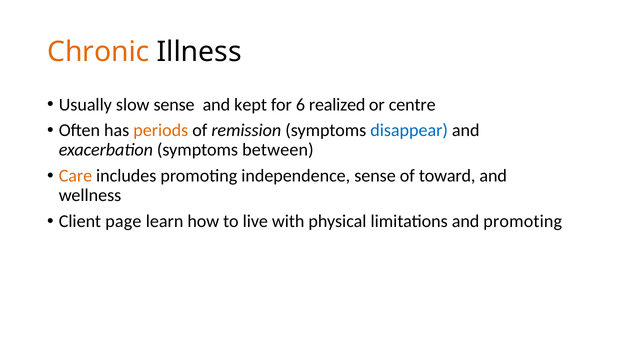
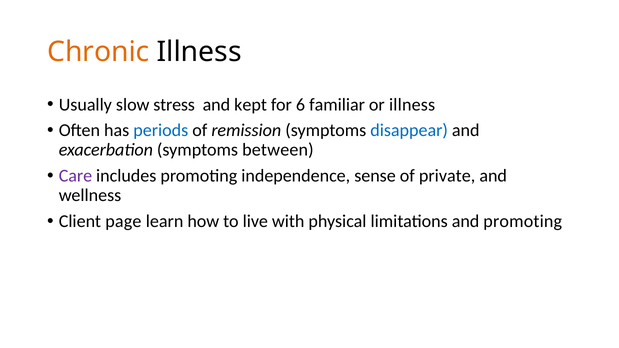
slow sense: sense -> stress (174, 105)
realized: realized -> familiar (337, 105)
or centre: centre -> illness (412, 105)
periods colour: orange -> blue (161, 131)
Care colour: orange -> purple (75, 176)
toward: toward -> private (447, 176)
